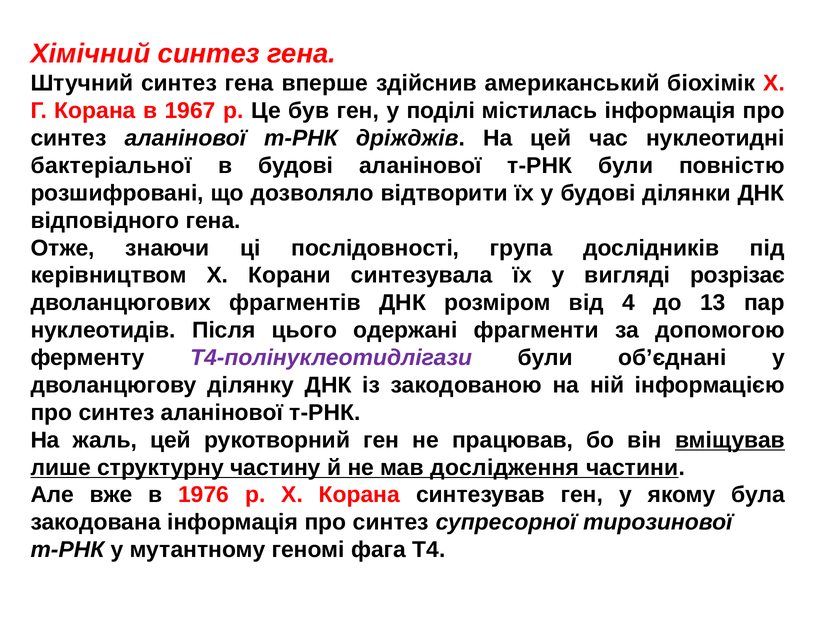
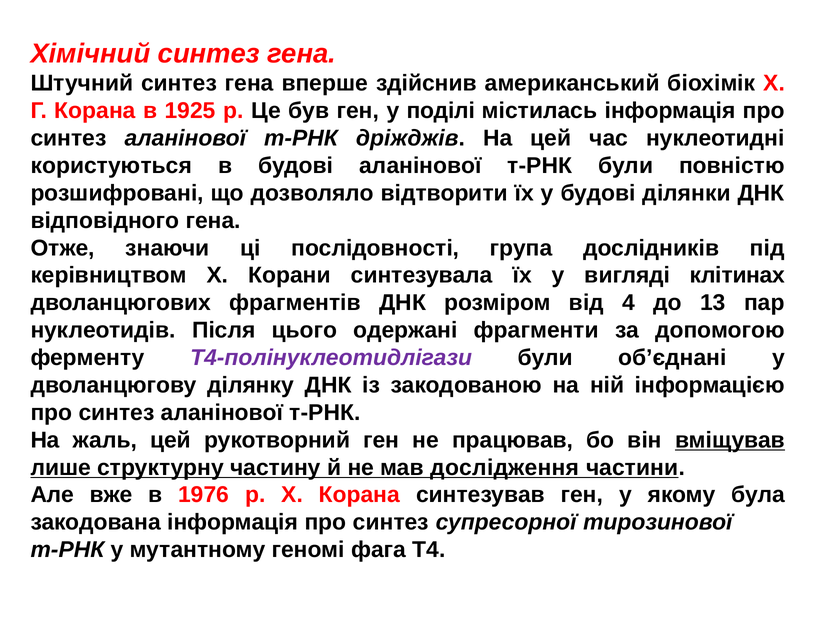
1967: 1967 -> 1925 (190, 111)
бактеріальної: бактеріальної -> користуються (111, 166)
розрізає: розрізає -> клітинах (738, 276)
